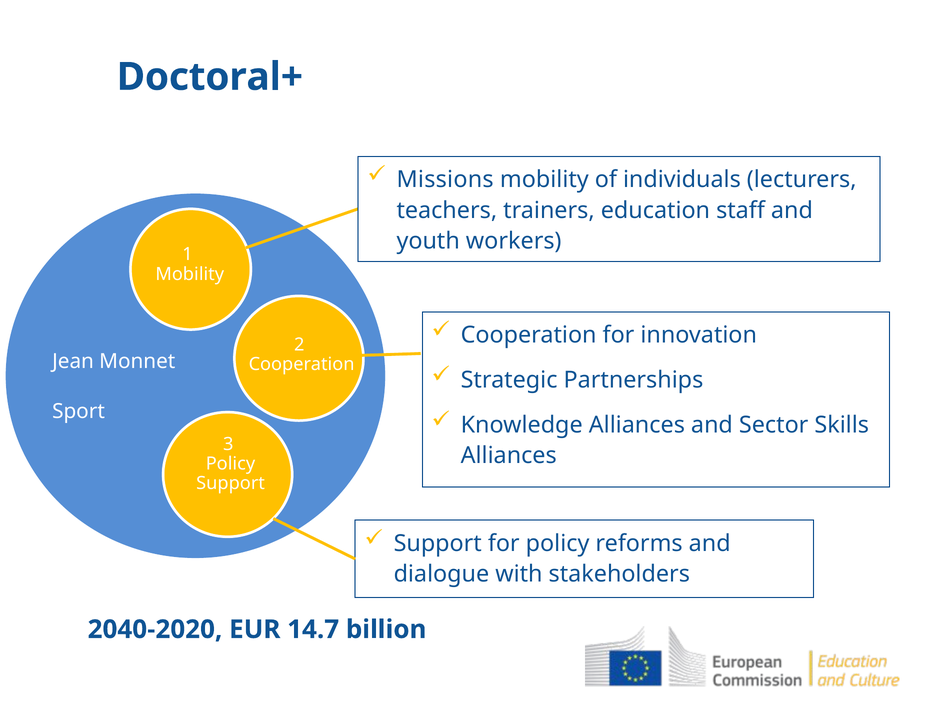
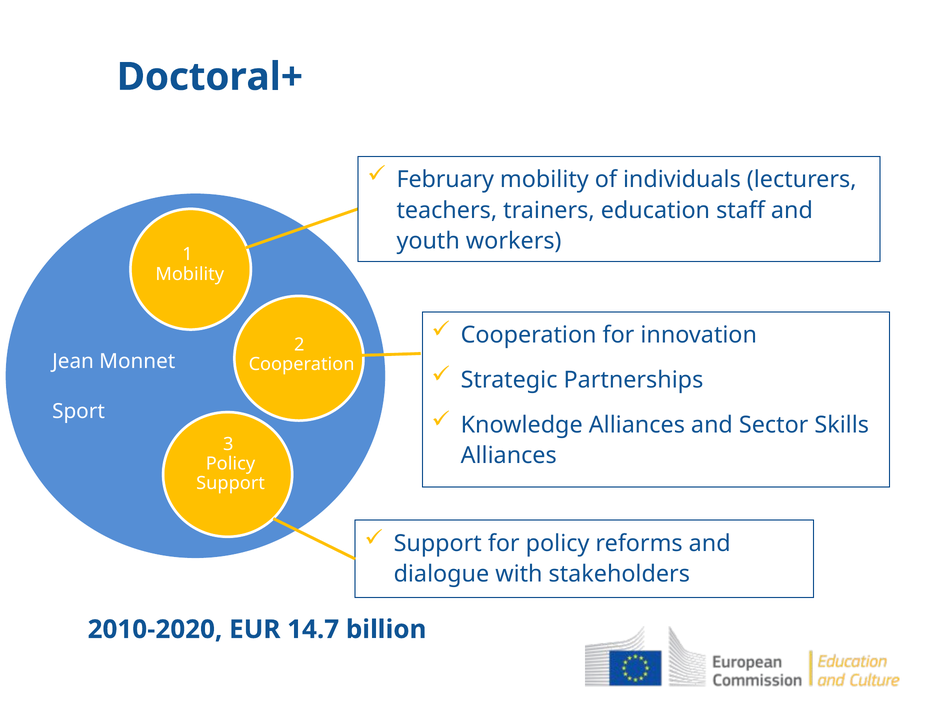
Missions: Missions -> February (445, 179)
2040-2020: 2040-2020 -> 2010-2020 (155, 629)
